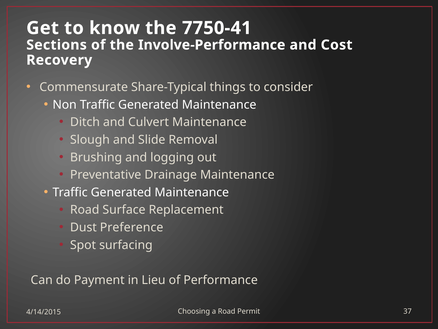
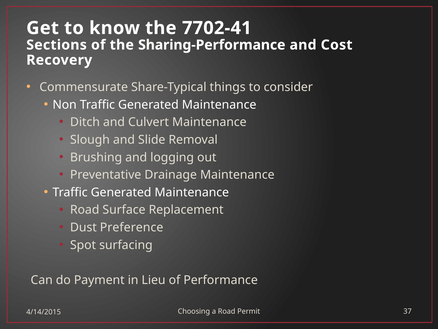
7750-41: 7750-41 -> 7702-41 (217, 28)
Involve-Performance: Involve-Performance -> Sharing-Performance (212, 45)
